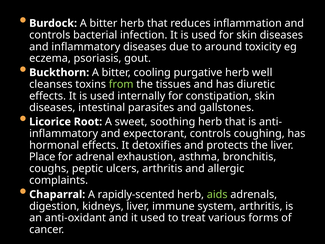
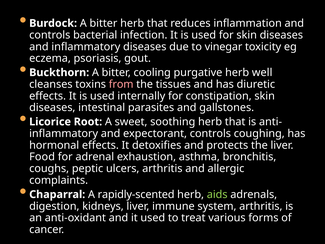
around: around -> vinegar (224, 47)
from colour: light green -> pink (121, 84)
Place: Place -> Food (42, 157)
